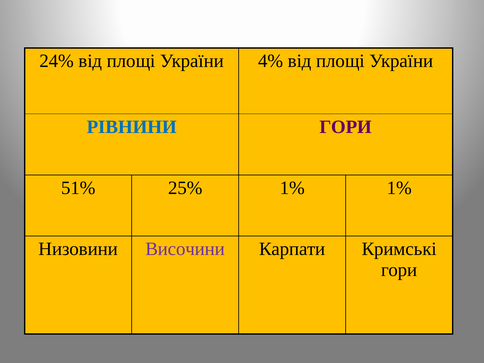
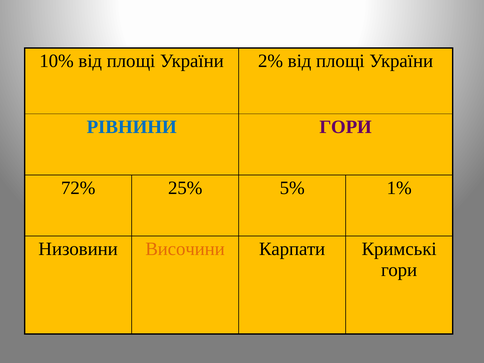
24%: 24% -> 10% (57, 61)
4%: 4% -> 2% (271, 61)
51%: 51% -> 72% (78, 188)
25% 1%: 1% -> 5% (292, 188)
Височини colour: purple -> orange (185, 249)
